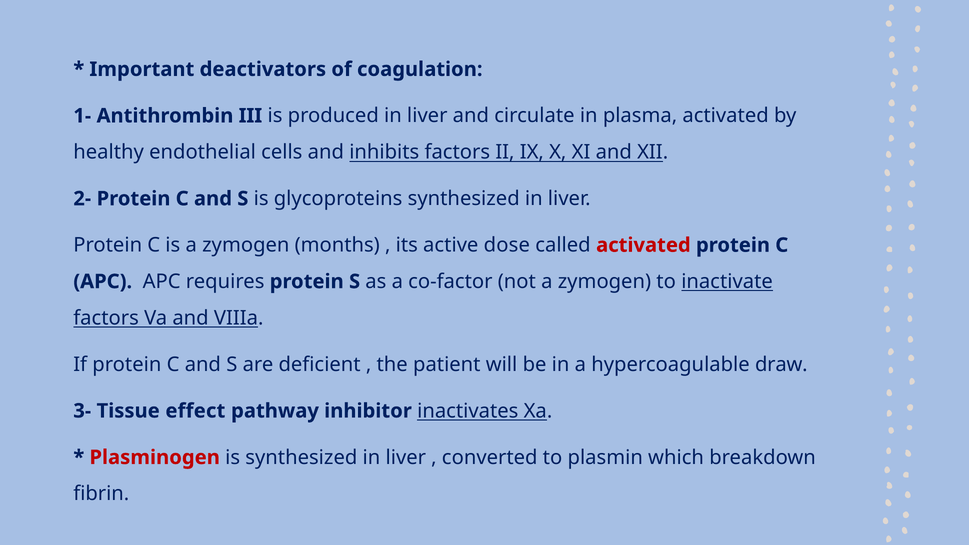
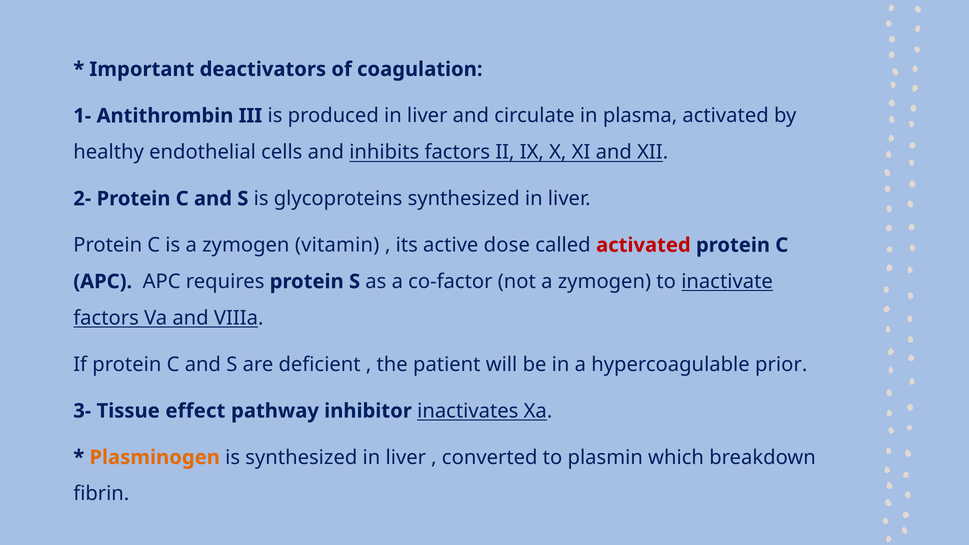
months: months -> vitamin (337, 245)
draw: draw -> prior (781, 364)
Plasminogen colour: red -> orange (155, 457)
